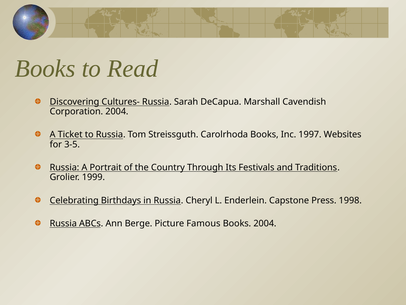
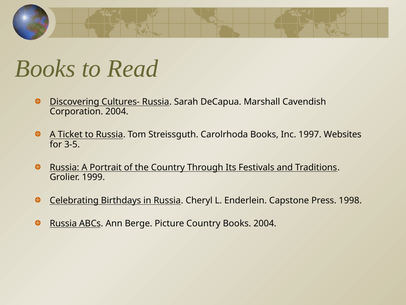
Picture Famous: Famous -> Country (203, 223)
